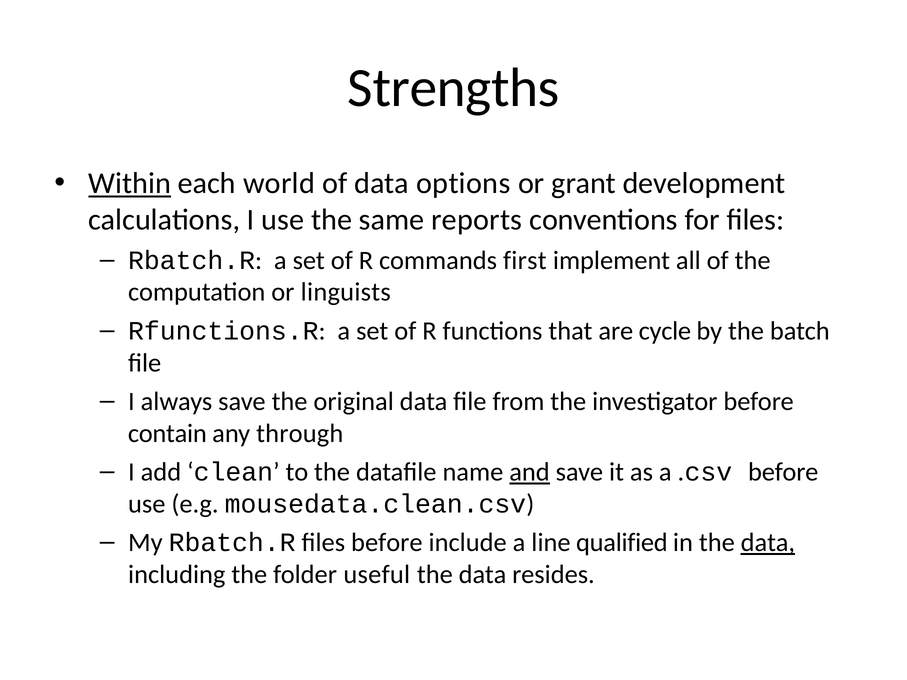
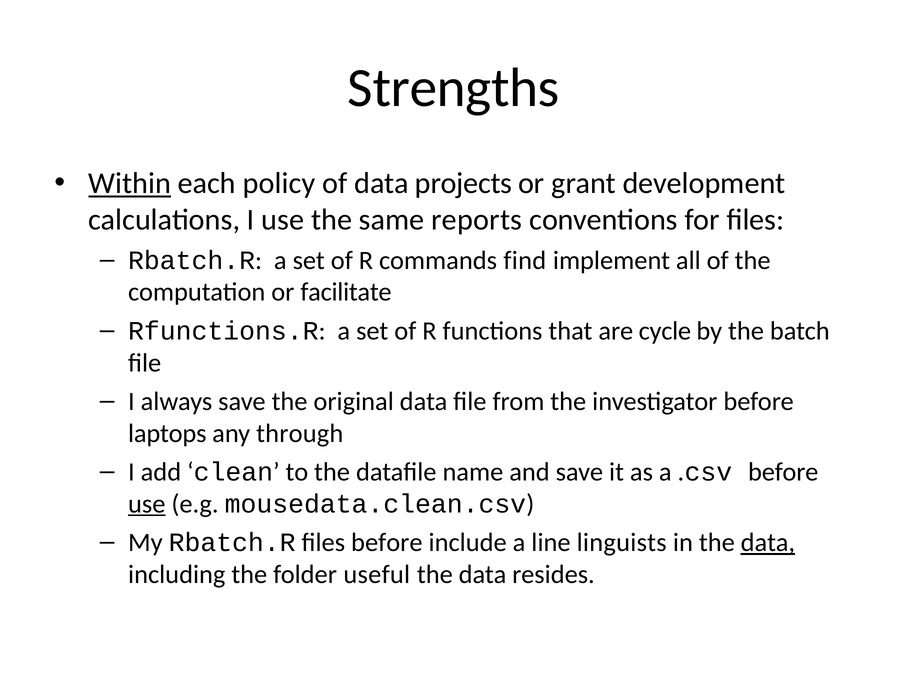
world: world -> policy (279, 184)
options: options -> projects (464, 184)
first: first -> find (525, 261)
linguists: linguists -> facilitate (346, 292)
contain: contain -> laptops (167, 433)
and underline: present -> none (530, 472)
use underline: none -> present (147, 504)
qualified: qualified -> linguists (622, 543)
